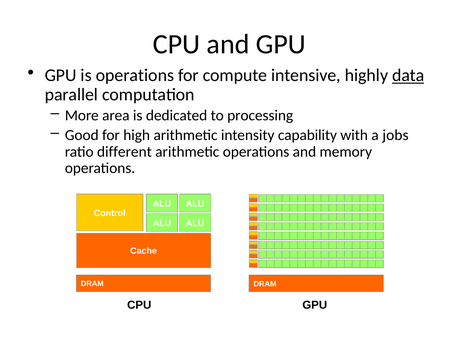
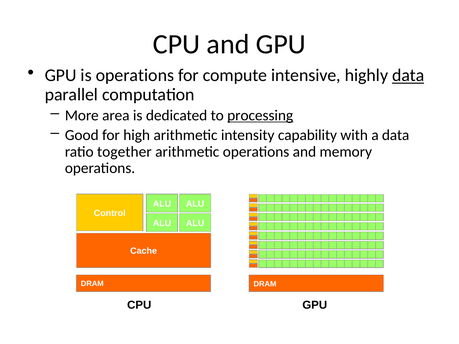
processing underline: none -> present (260, 116)
a jobs: jobs -> data (396, 135)
different: different -> together (124, 152)
